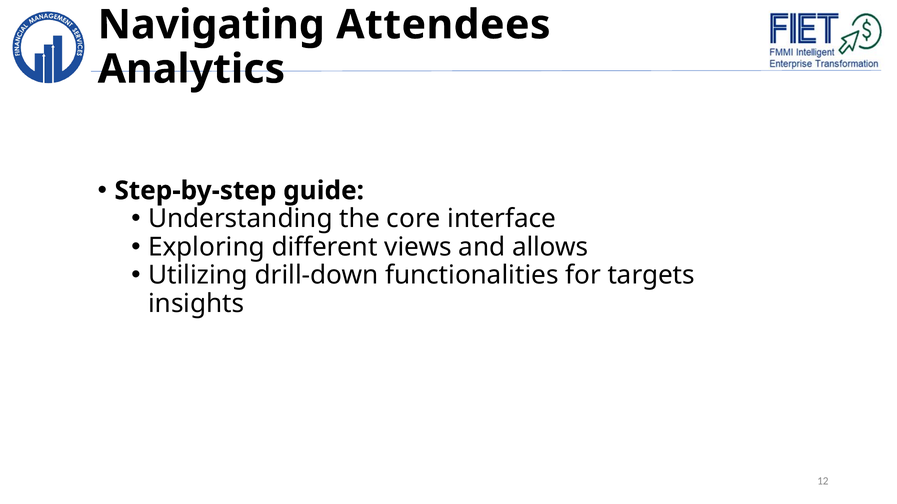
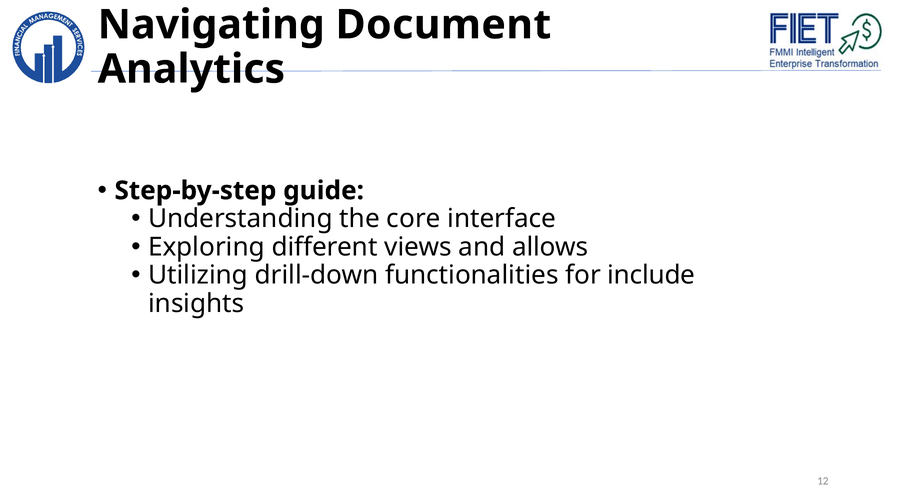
Attendees: Attendees -> Document (443, 25)
targets: targets -> include (651, 276)
